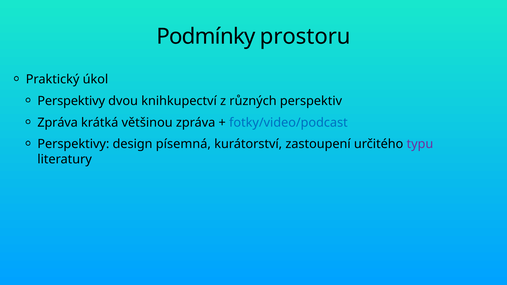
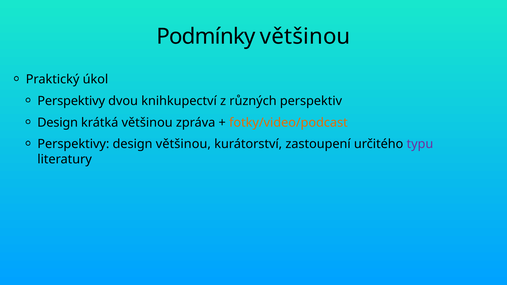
Podmínky prostoru: prostoru -> většinou (305, 37)
Zpráva: Zpráva -> Design (58, 123)
fotky/video/podcast colour: blue -> orange (288, 123)
design písemná: písemná -> většinou (183, 144)
